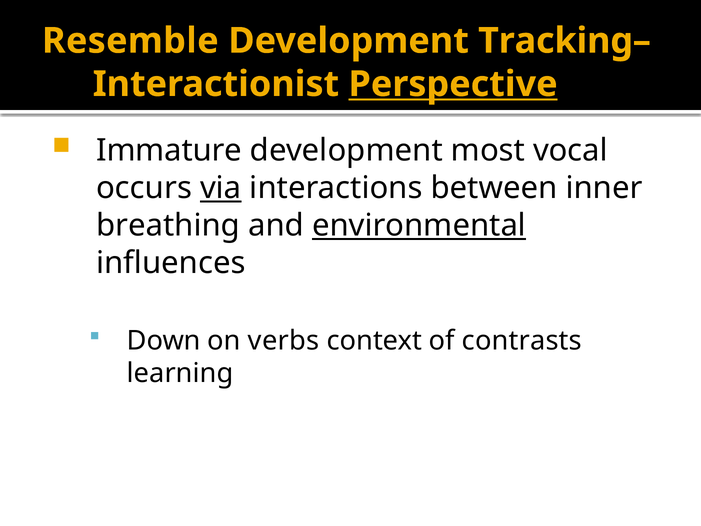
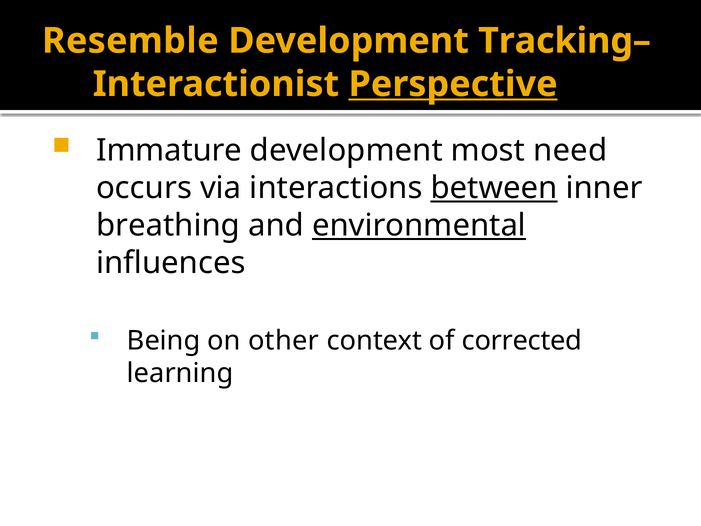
vocal: vocal -> need (570, 151)
via underline: present -> none (221, 188)
between underline: none -> present (494, 188)
Down: Down -> Being (164, 340)
verbs: verbs -> other (284, 340)
contrasts: contrasts -> corrected (522, 340)
